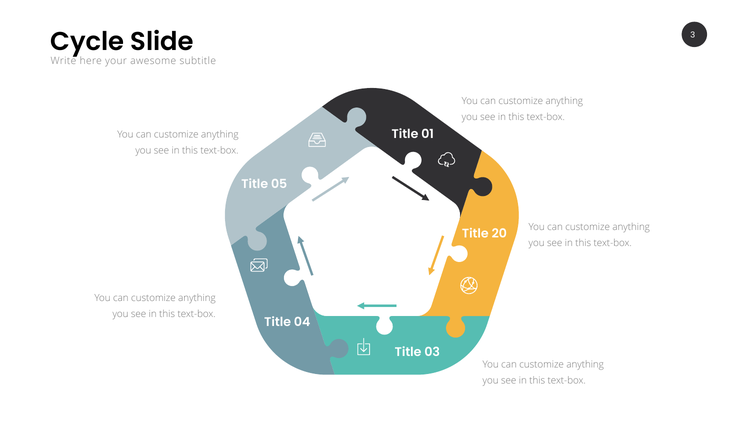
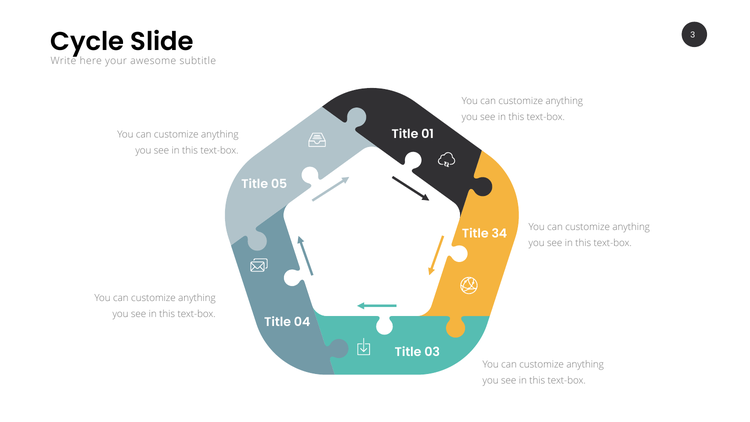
20: 20 -> 34 (499, 234)
